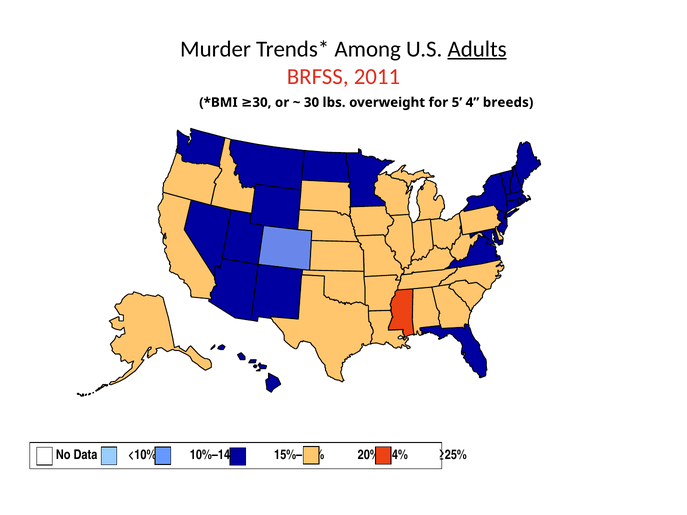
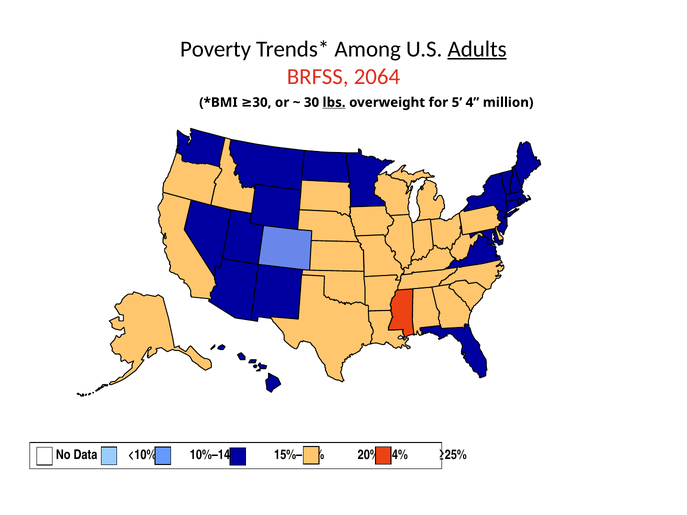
Murder: Murder -> Poverty (216, 49)
2011: 2011 -> 2064 (377, 77)
lbs underline: none -> present (334, 103)
breeds: breeds -> million (508, 103)
